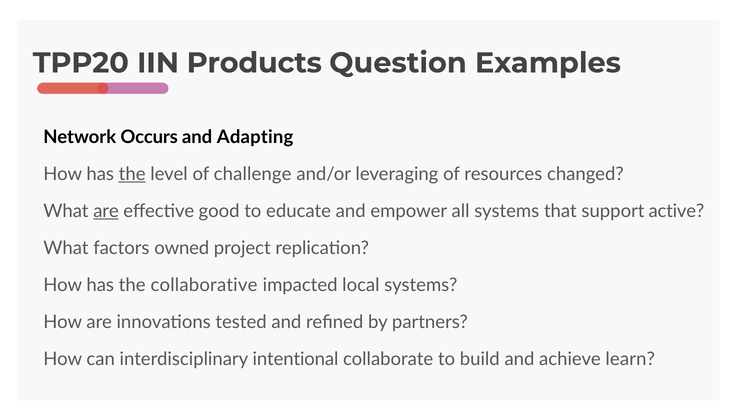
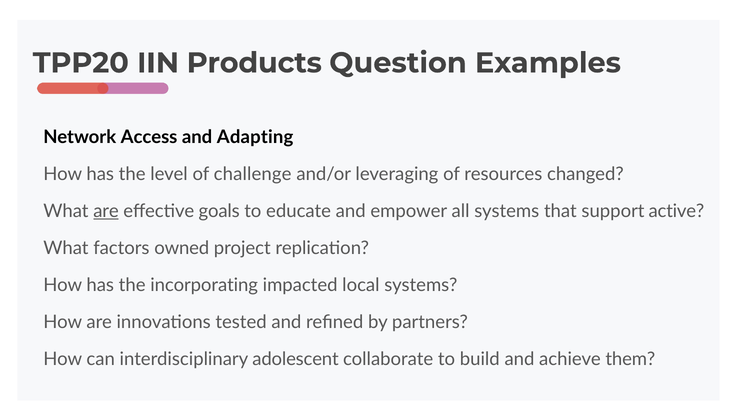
Occurs: Occurs -> Access (149, 137)
the underline: present -> none (132, 174)
good: good -> goals (219, 211)
collaborative: collaborative -> incorporating (204, 285)
intentional: intentional -> adolescent (296, 359)
learn: learn -> them (630, 359)
